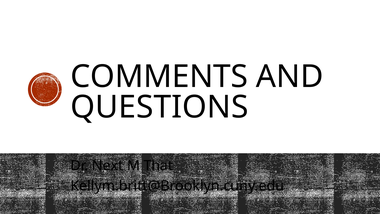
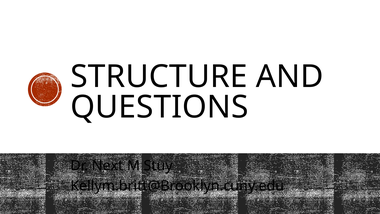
COMMENTS: COMMENTS -> STRUCTURE (159, 77)
That: That -> Stuy (158, 165)
